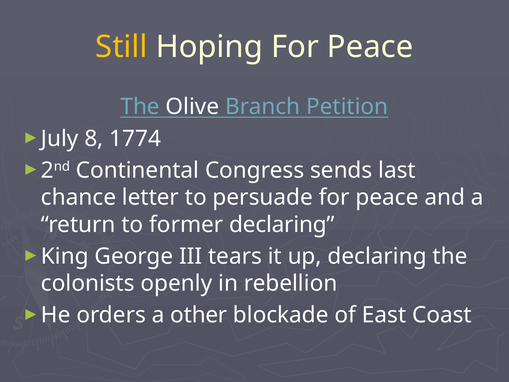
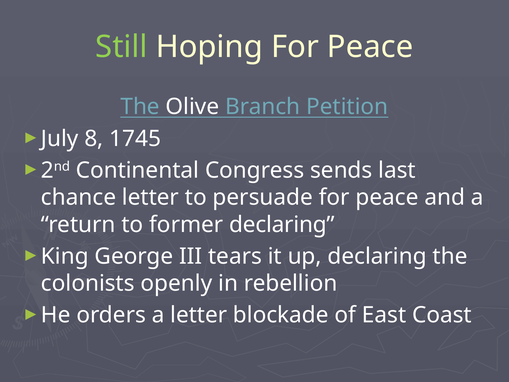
Still colour: yellow -> light green (121, 47)
1774: 1774 -> 1745 (135, 138)
a other: other -> letter (199, 315)
